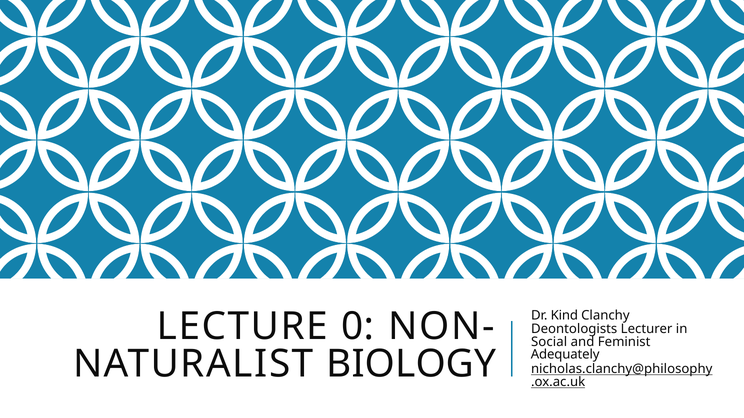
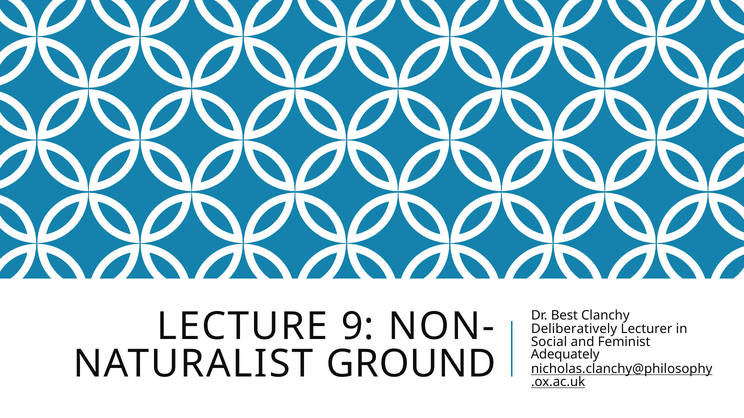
Kind: Kind -> Best (564, 316)
0: 0 -> 9 (358, 327)
Deontologists: Deontologists -> Deliberatively (574, 329)
BIOLOGY: BIOLOGY -> GROUND (411, 364)
